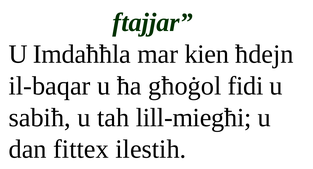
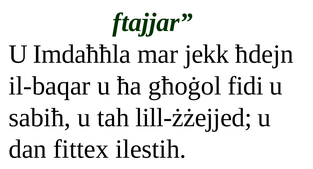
kien: kien -> jekk (207, 54)
lill-miegħi: lill-miegħi -> lill-żżejjed (194, 117)
